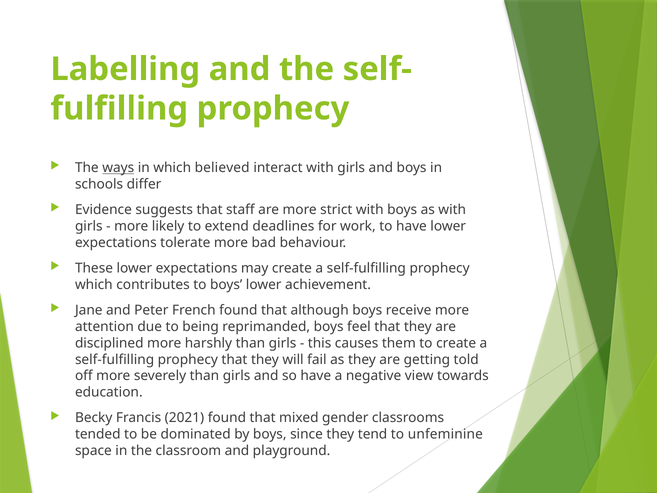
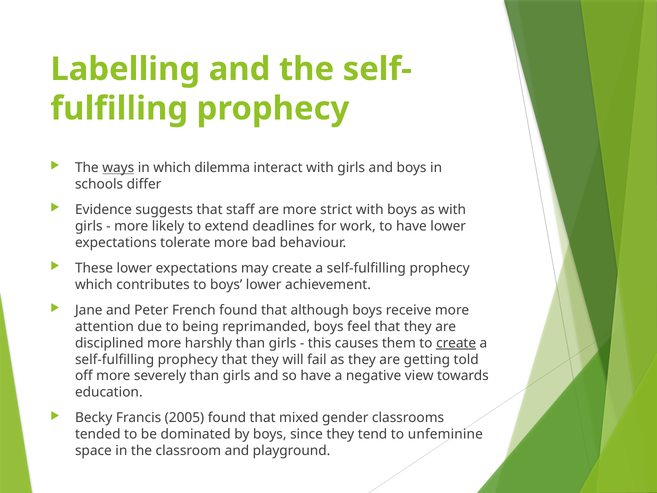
believed: believed -> dilemma (222, 168)
create underline: none -> present (456, 343)
2021: 2021 -> 2005 (184, 418)
